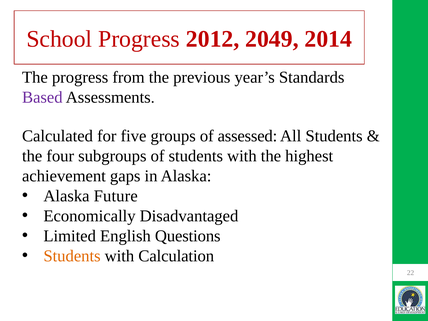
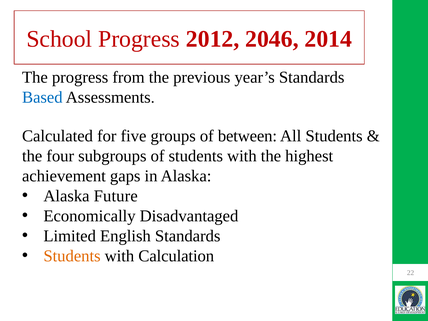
2049: 2049 -> 2046 (272, 39)
Based colour: purple -> blue (42, 97)
assessed: assessed -> between (247, 136)
English Questions: Questions -> Standards (188, 236)
